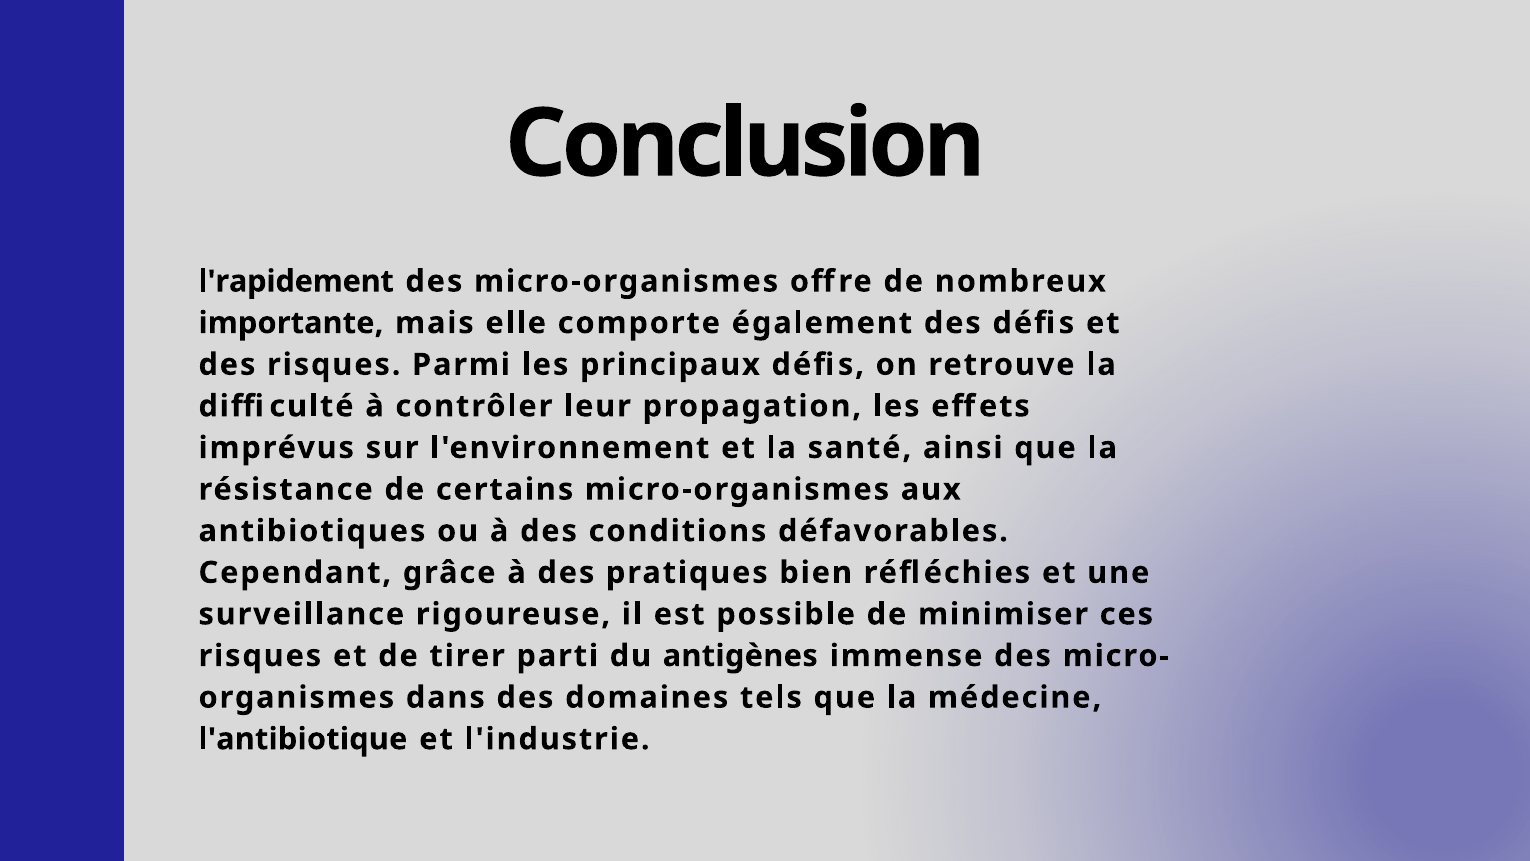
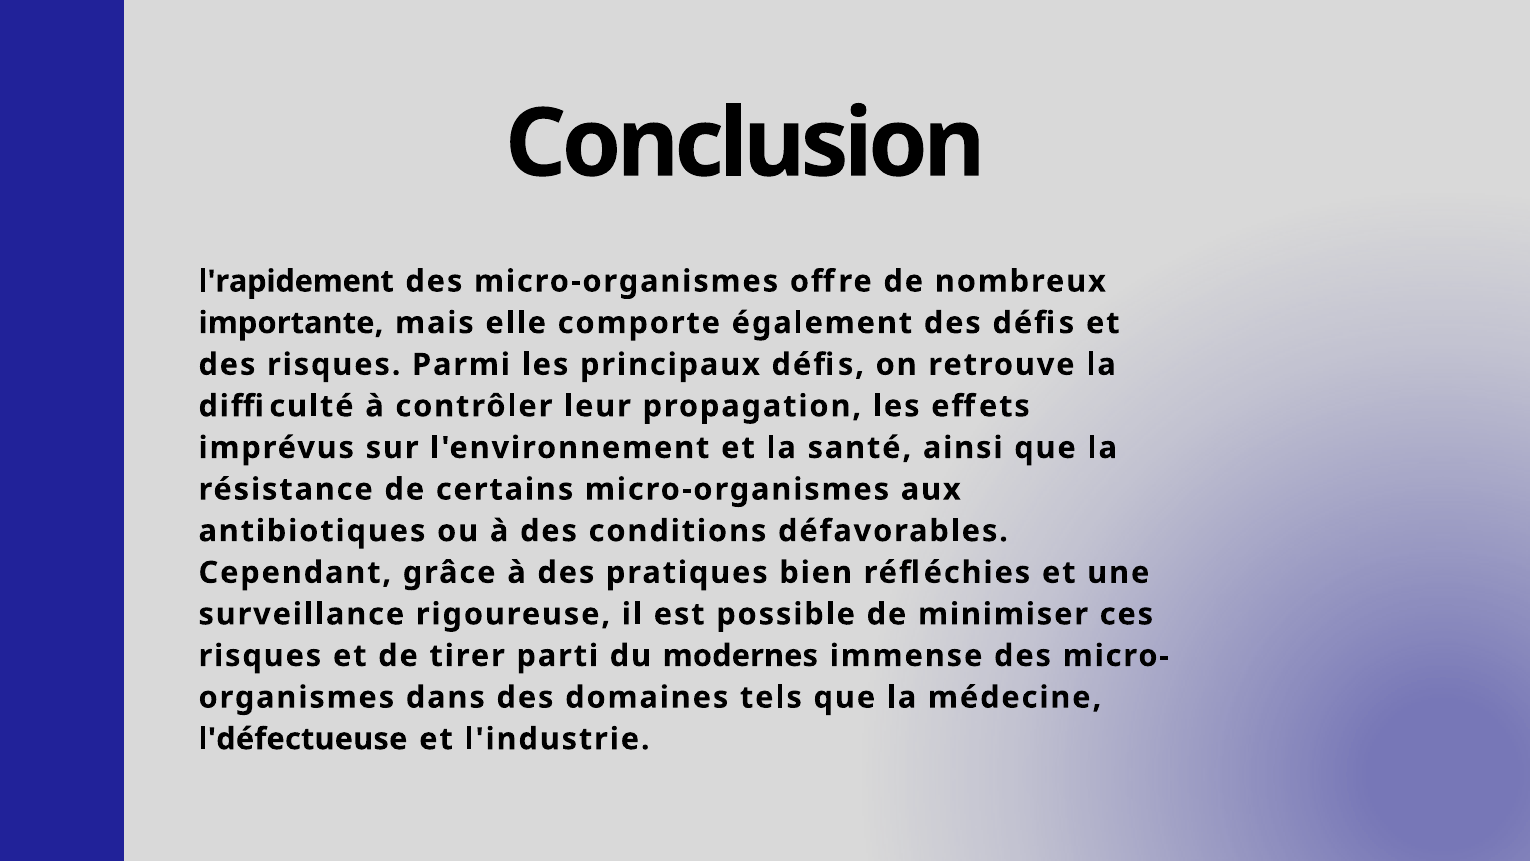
antigènes: antigènes -> modernes (740, 656)
l'antibiotique: l'antibiotique -> l'défectueuse (303, 739)
